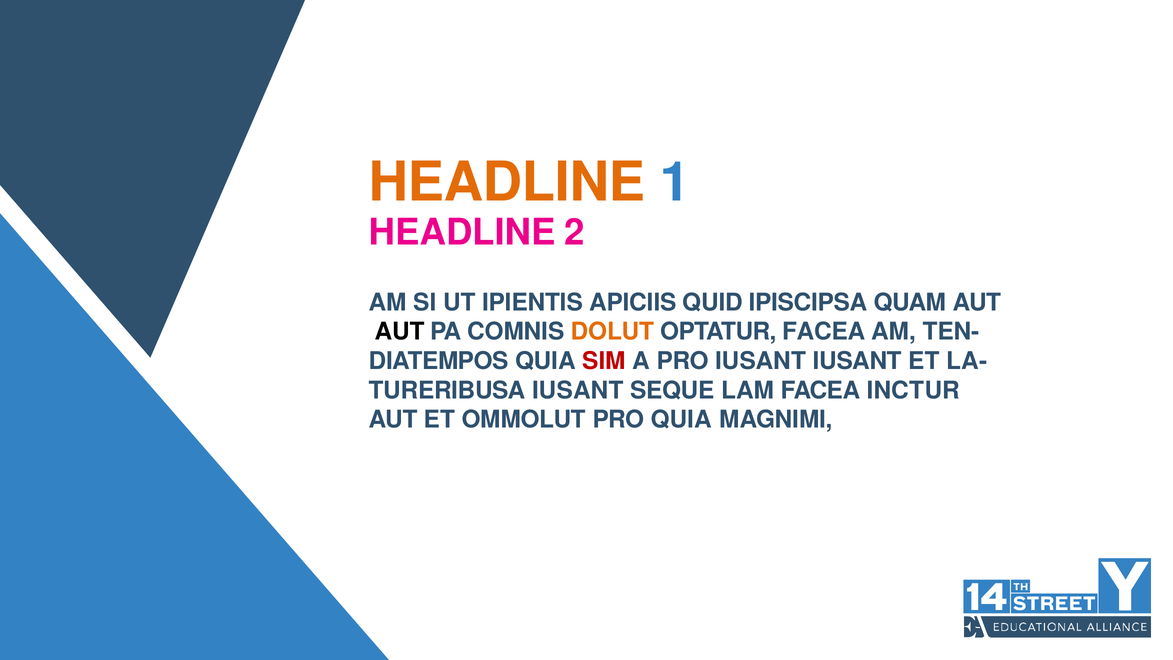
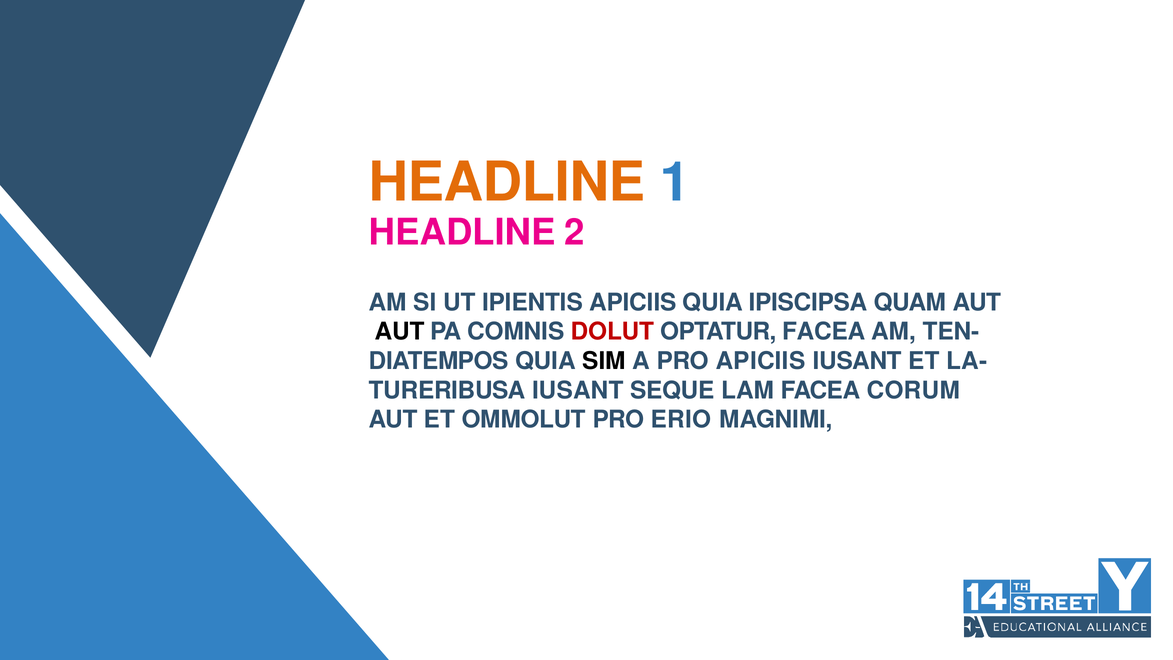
APICIIS QUID: QUID -> QUIA (713, 302)
DOLUT colour: orange -> red (613, 332)
SIM colour: red -> black (604, 361)
PRO IUSANT: IUSANT -> APICIIS (760, 361)
INCTUR: INCTUR -> CORUM (913, 390)
PRO QUIA: QUIA -> ERIO (681, 420)
